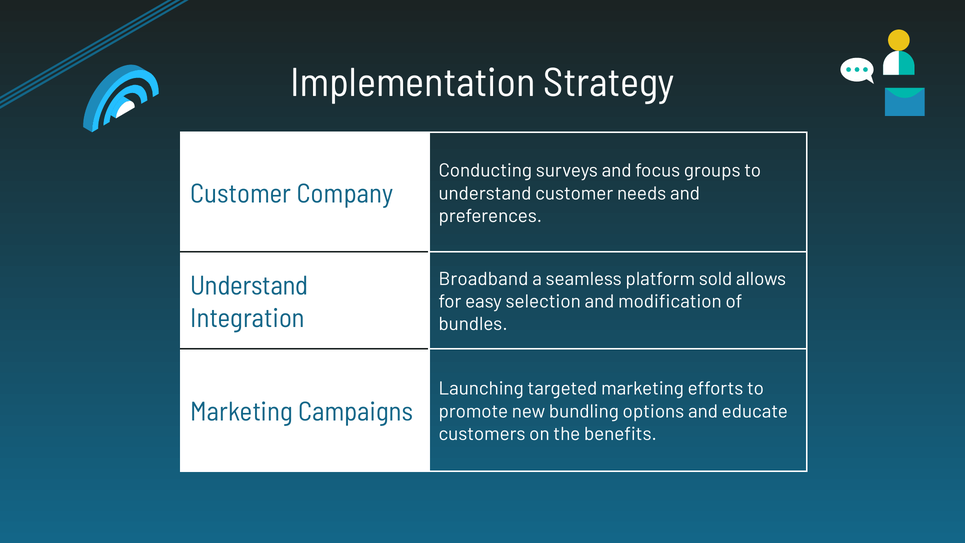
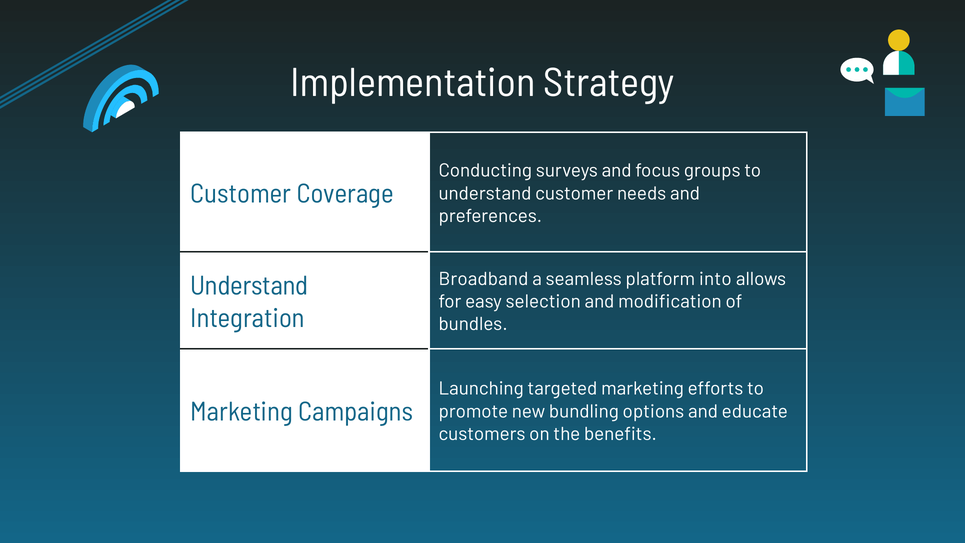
Company: Company -> Coverage (345, 194)
sold: sold -> into (715, 279)
